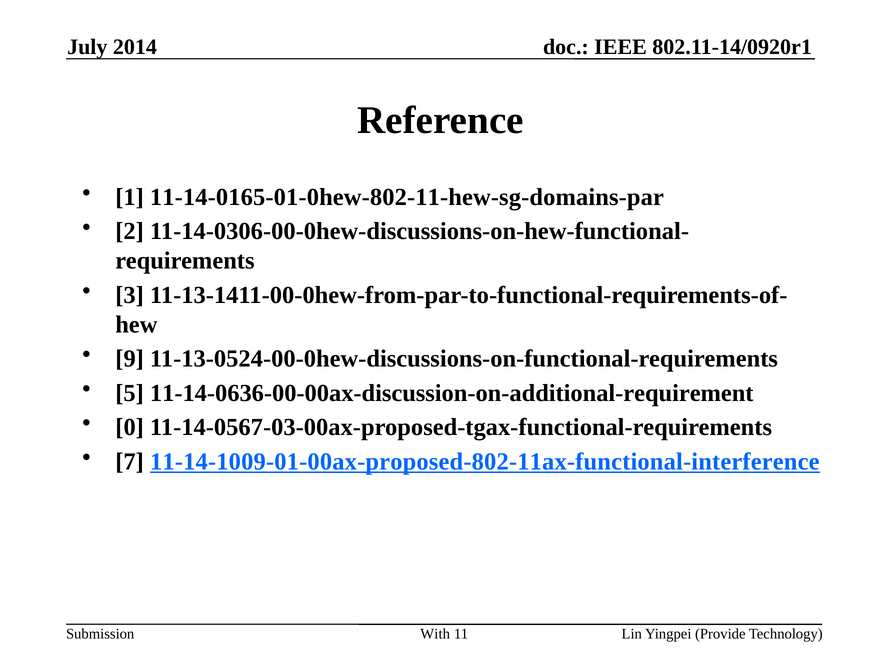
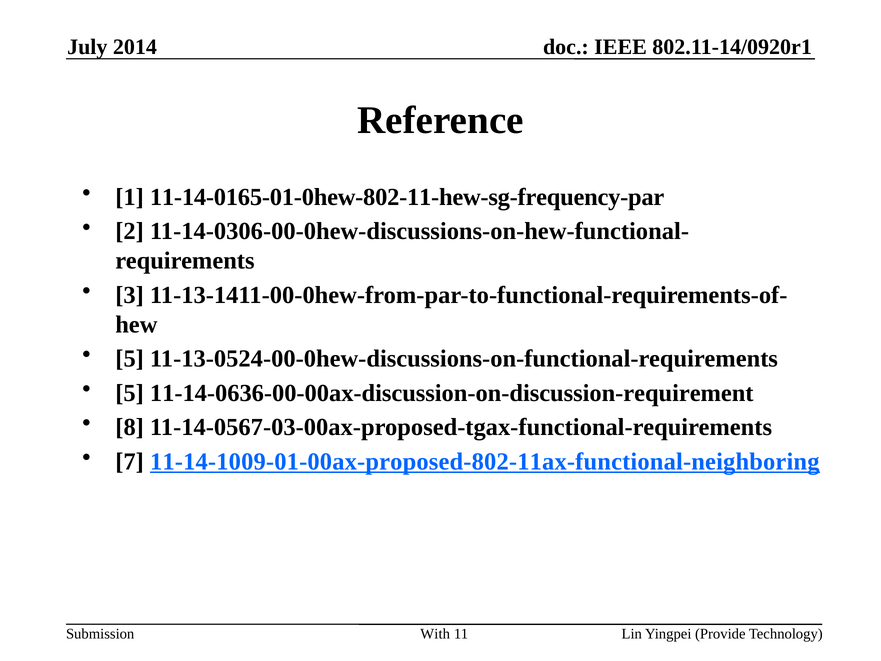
11-14-0165-01-0hew-802-11-hew-sg-domains-par: 11-14-0165-01-0hew-802-11-hew-sg-domains-par -> 11-14-0165-01-0hew-802-11-hew-sg-frequency-par (407, 197)
9: 9 -> 5 (130, 359)
11-14-0636-00-00ax-discussion-on-additional-requirement: 11-14-0636-00-00ax-discussion-on-additional-requirement -> 11-14-0636-00-00ax-discussion-on-discussion-requirement (452, 393)
0: 0 -> 8 (130, 427)
11-14-1009-01-00ax-proposed-802-11ax-functional-interference: 11-14-1009-01-00ax-proposed-802-11ax-functional-interference -> 11-14-1009-01-00ax-proposed-802-11ax-functional-neighboring (485, 461)
